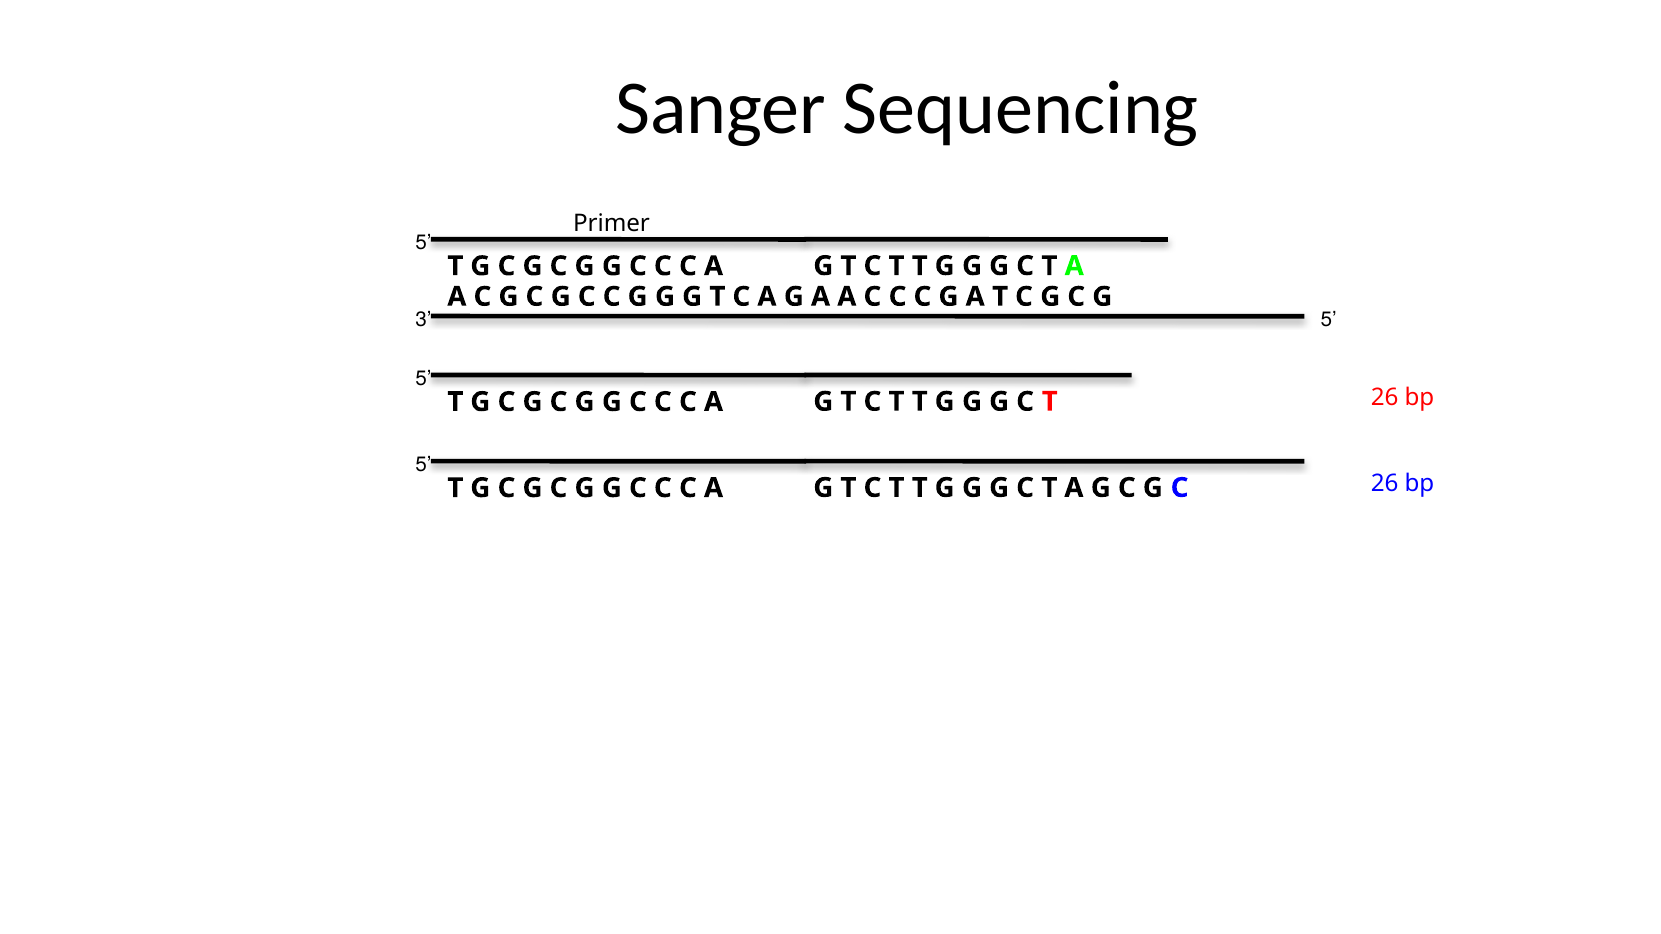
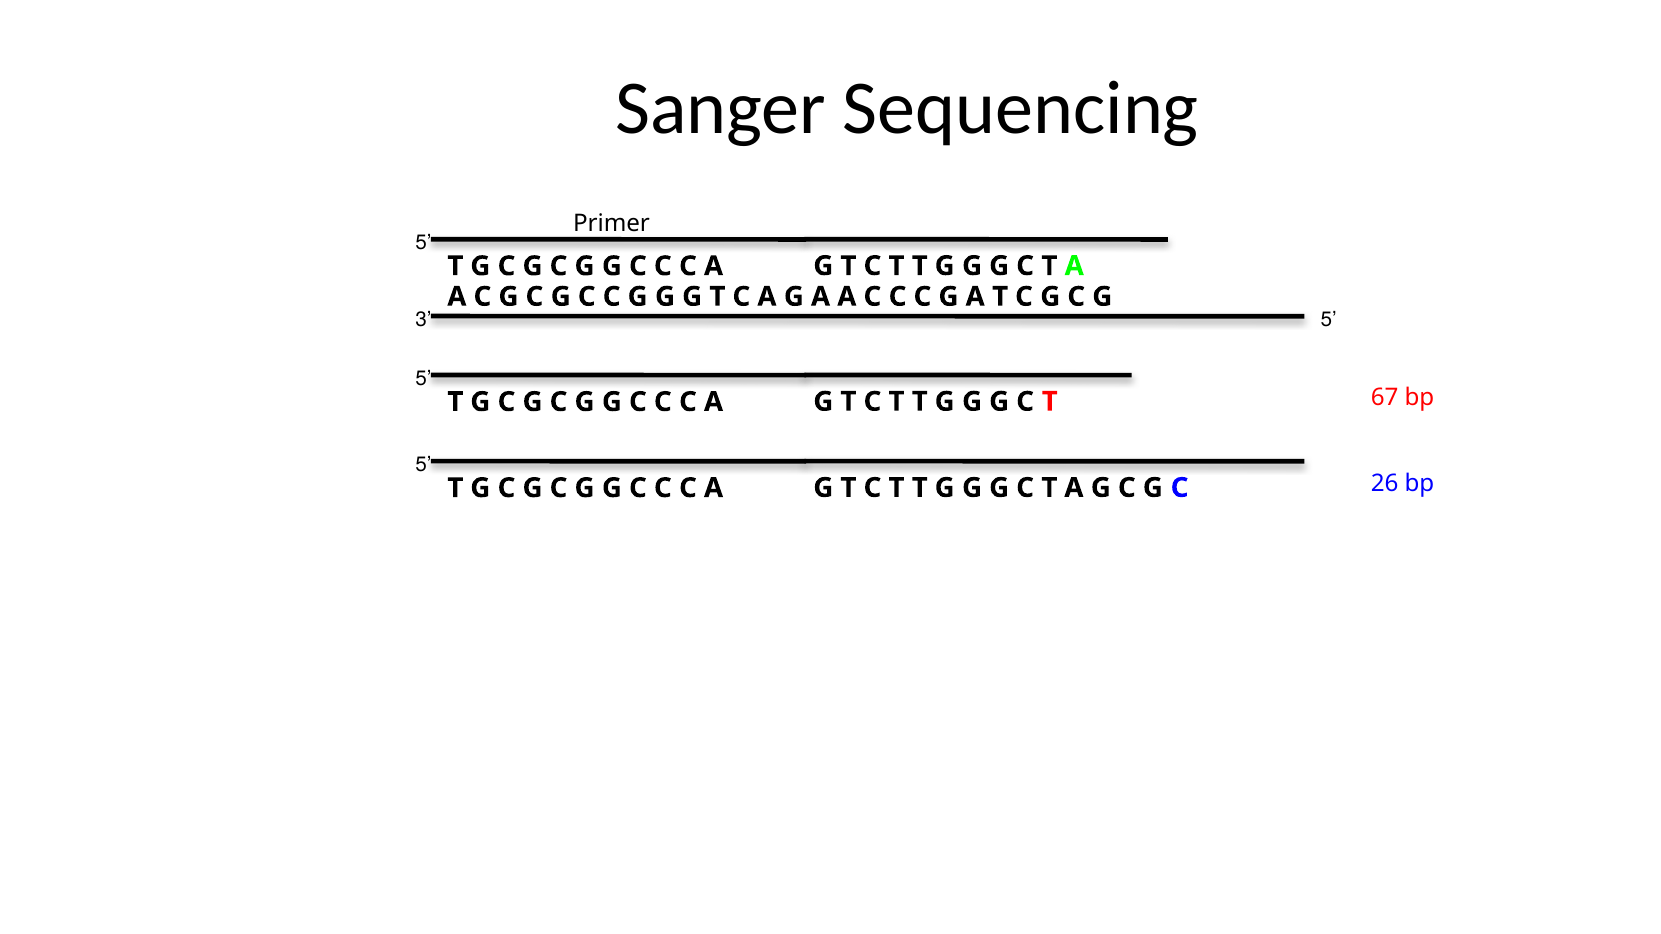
A 26: 26 -> 67 (1385, 397)
